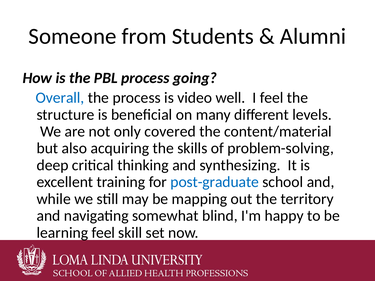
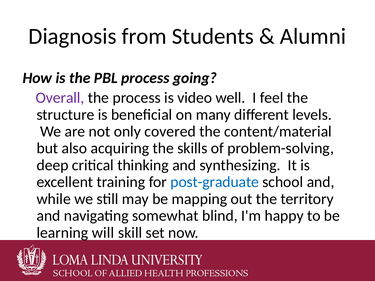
Someone: Someone -> Diagnosis (73, 36)
Overall colour: blue -> purple (60, 98)
learning feel: feel -> will (103, 233)
